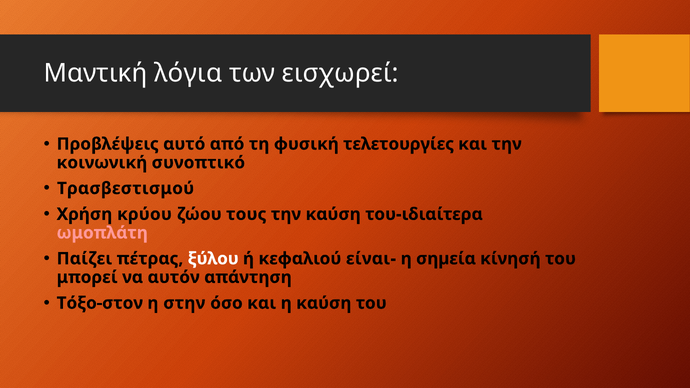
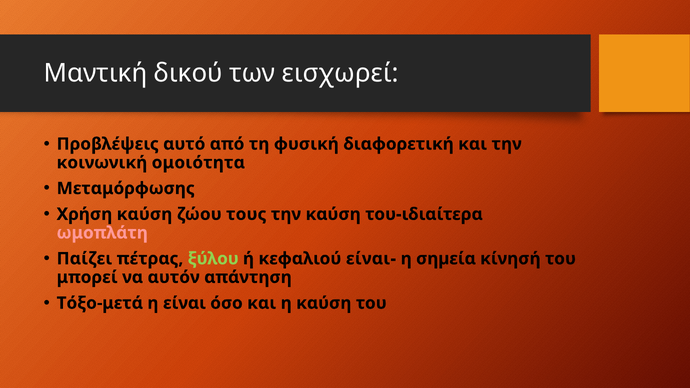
λόγια: λόγια -> δικού (188, 73)
τελετουργίες: τελετουργίες -> διαφορετική (399, 144)
συνοπτικό: συνοπτικό -> ομοιότητα (198, 163)
Τρασβεστισμού: Τρασβεστισμού -> Μεταμόρφωσης (126, 188)
Χρήση κρύου: κρύου -> καύση (145, 214)
ξύλου colour: white -> light green (213, 259)
Τόξο-στον: Τόξο-στον -> Τόξο-μετά (100, 303)
στην: στην -> είναι (184, 303)
